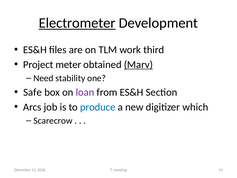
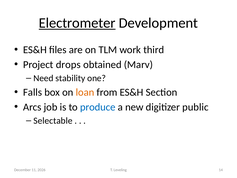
meter: meter -> drops (68, 64)
Marv underline: present -> none (138, 64)
Safe: Safe -> Falls (33, 92)
loan colour: purple -> orange (85, 92)
which: which -> public (195, 107)
Scarecrow: Scarecrow -> Selectable (53, 120)
